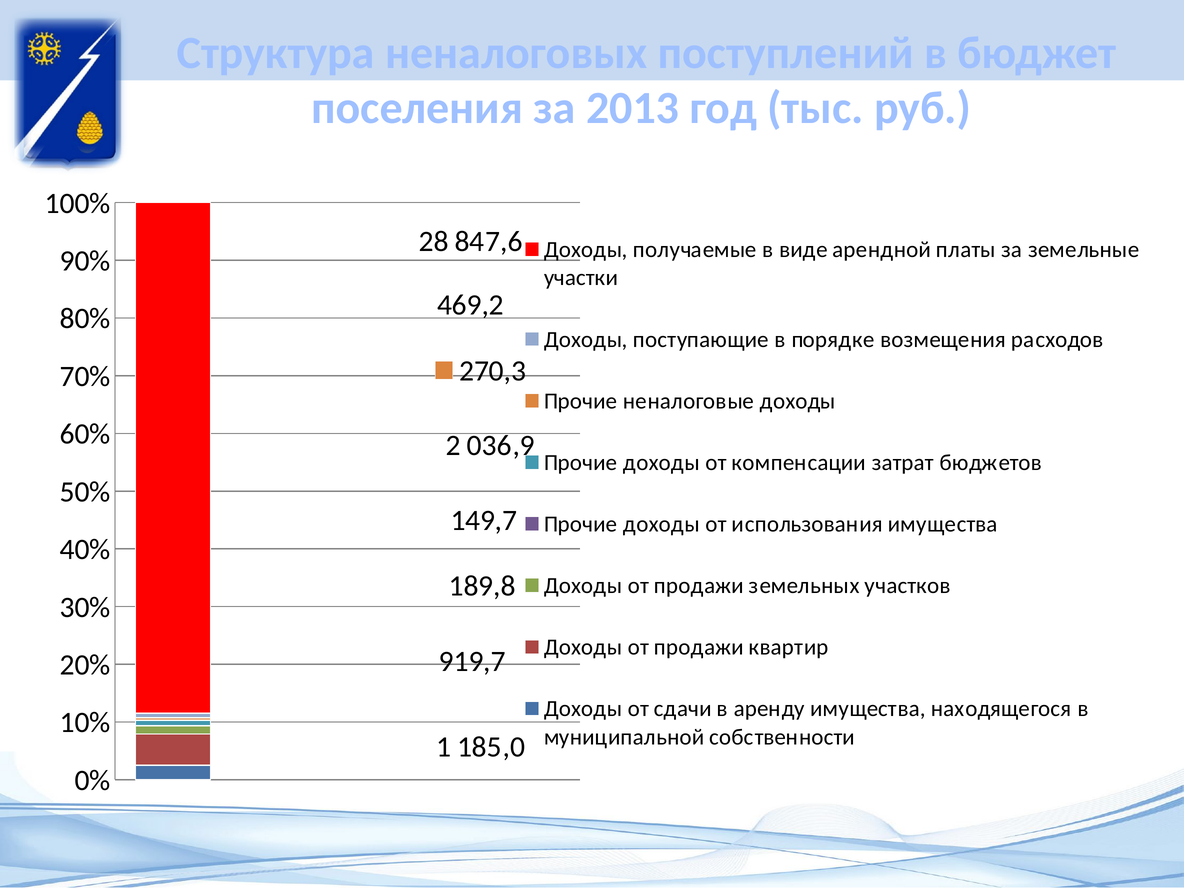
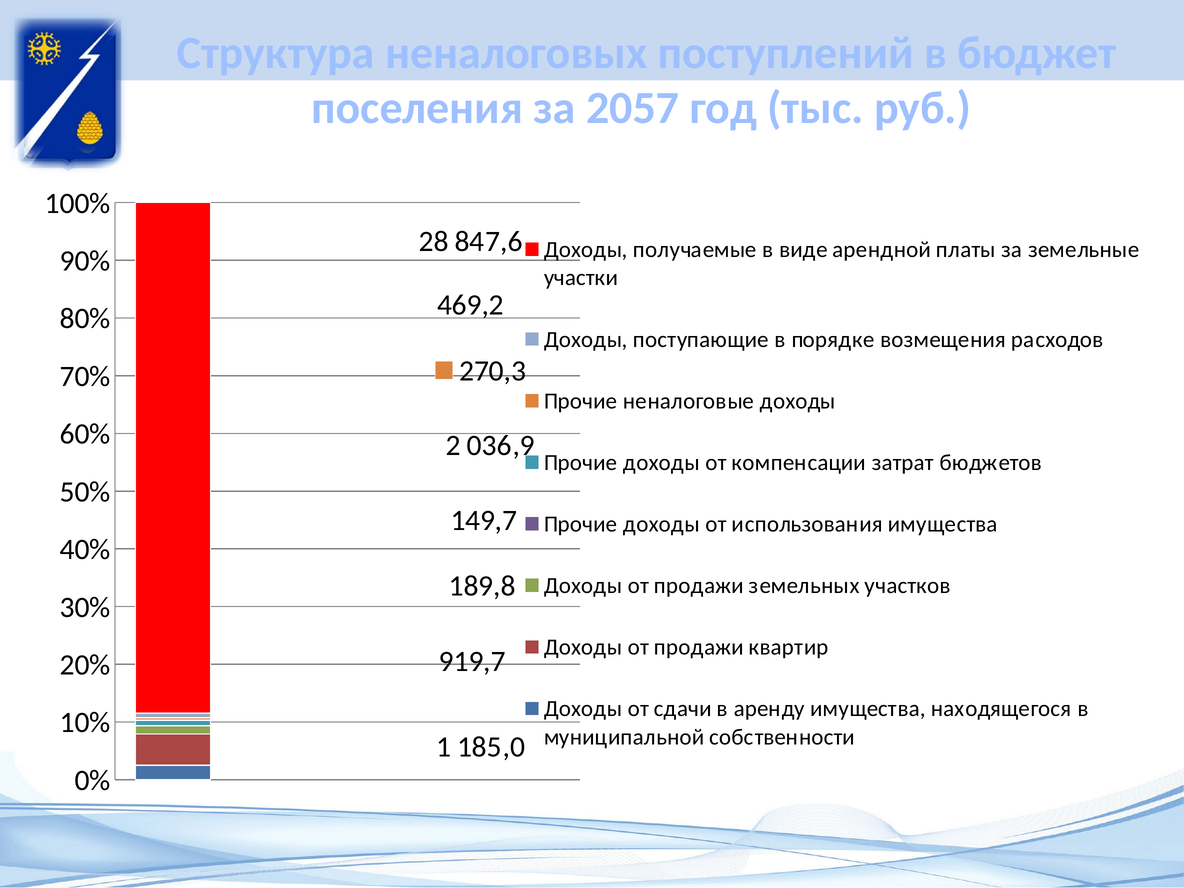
2013: 2013 -> 2057 (633, 108)
